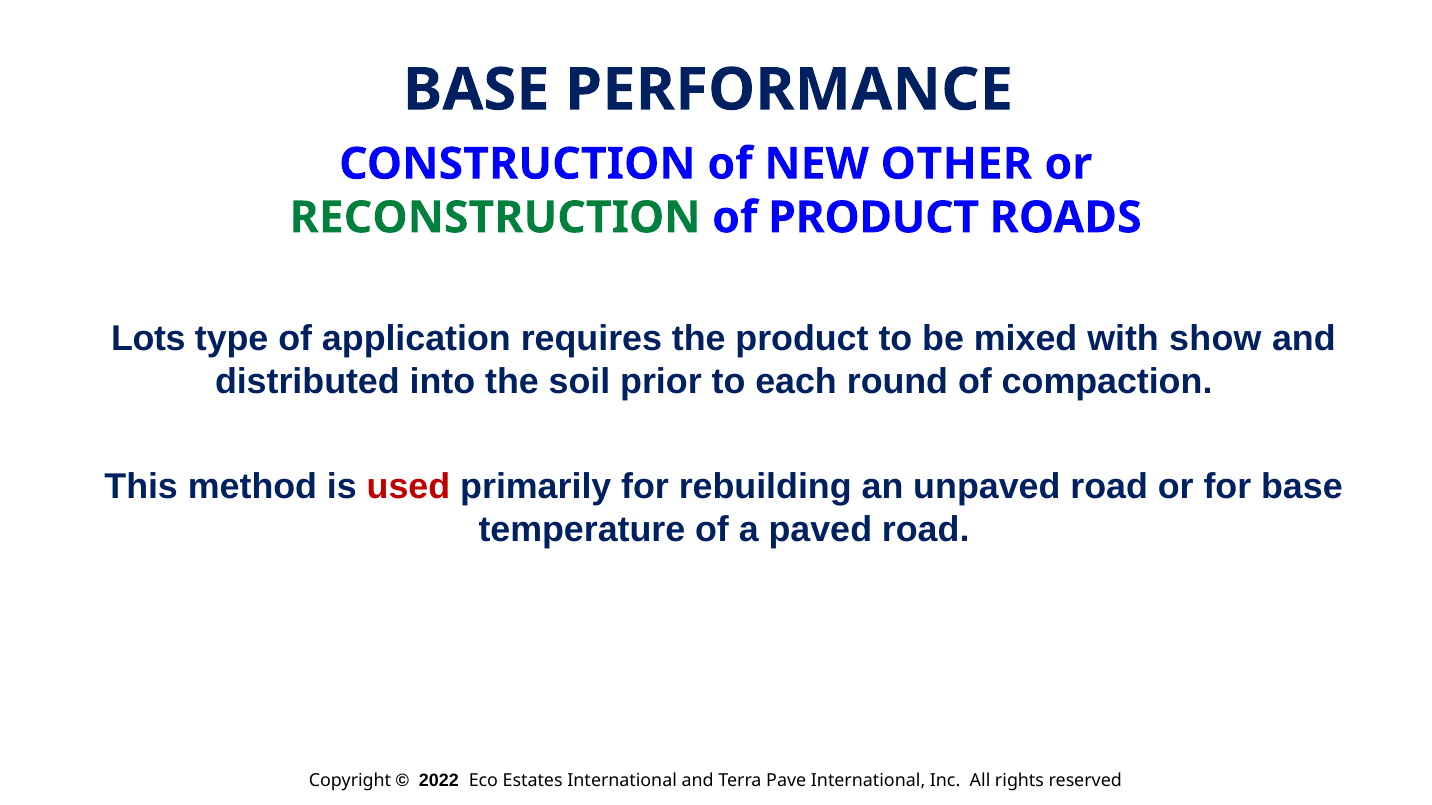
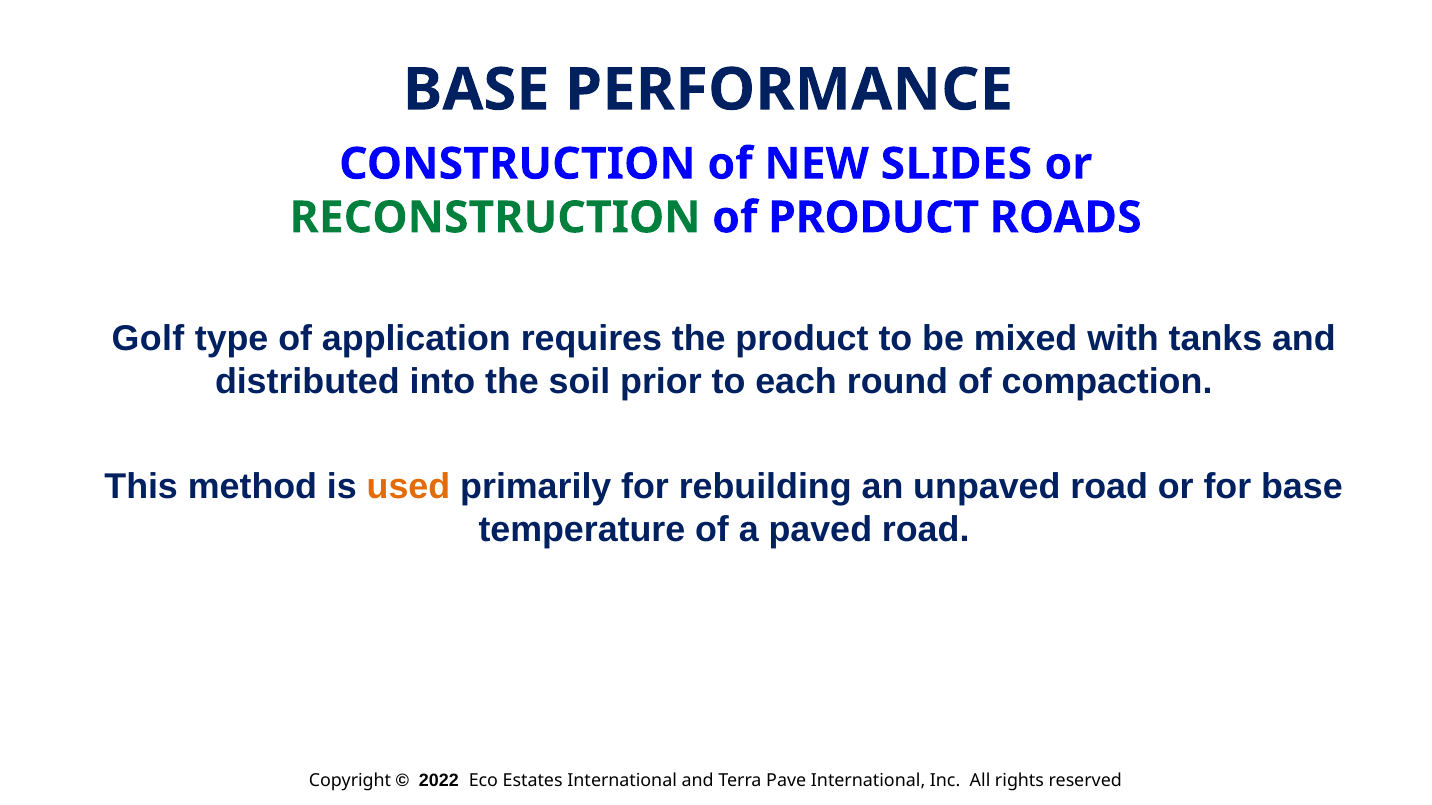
OTHER: OTHER -> SLIDES (956, 164)
Lots: Lots -> Golf (148, 339)
show: show -> tanks (1215, 339)
used colour: red -> orange (408, 487)
